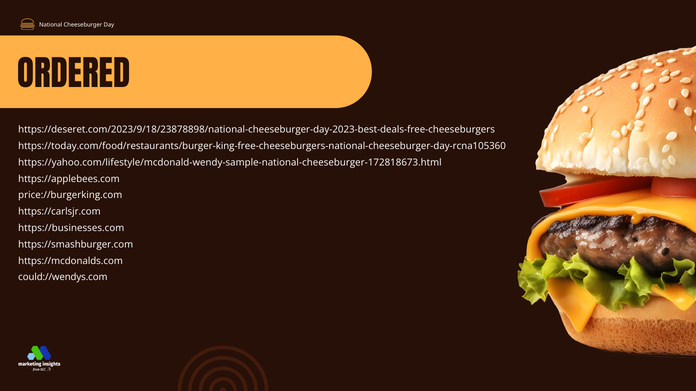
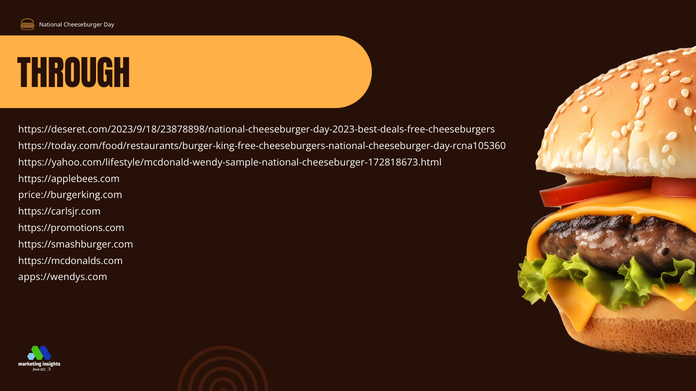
ORDERED: ORDERED -> THROUGH (74, 76)
https://businesses.com: https://businesses.com -> https://promotions.com (71, 228)
could://wendys.com: could://wendys.com -> apps://wendys.com (63, 278)
